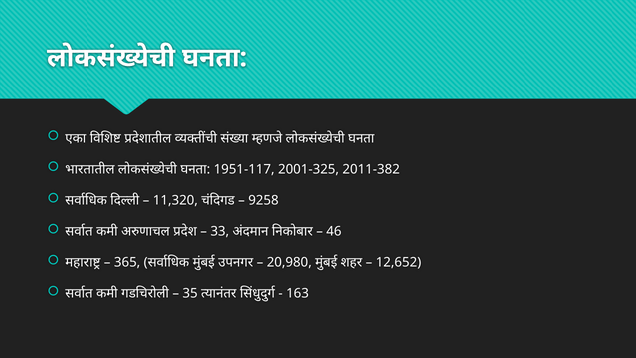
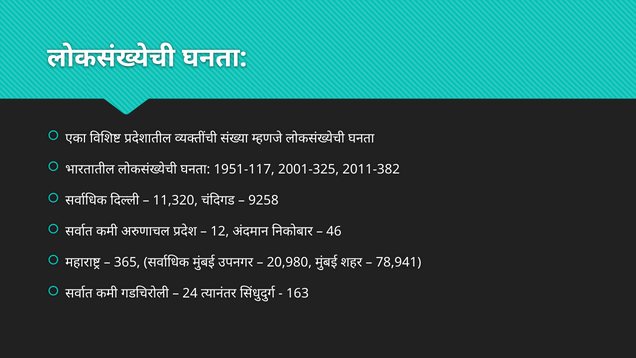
33: 33 -> 12 (220, 231)
12,652: 12,652 -> 78,941 (398, 262)
35: 35 -> 24 (190, 293)
